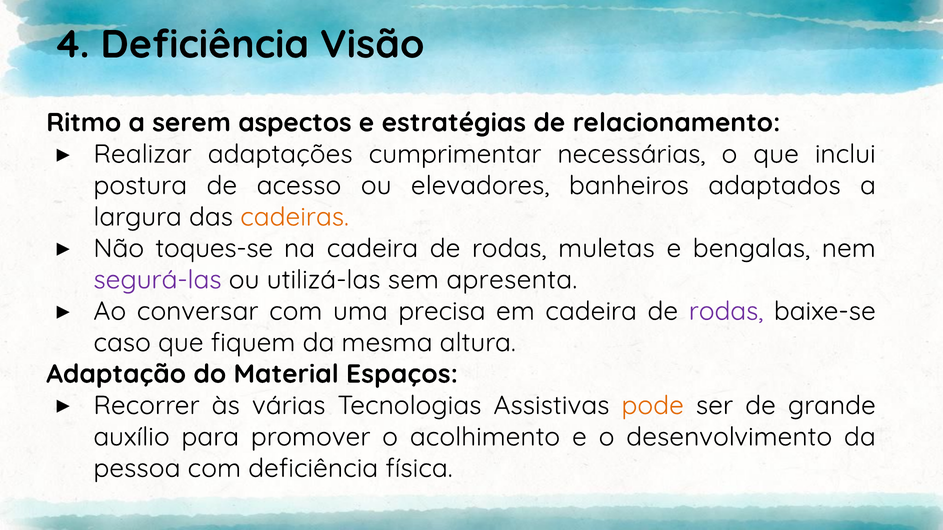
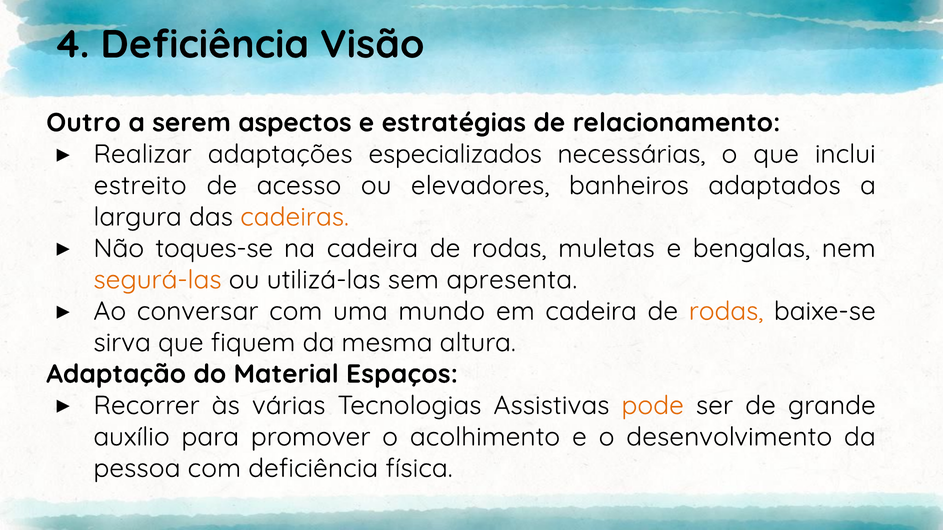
Ritmo: Ritmo -> Outro (84, 123)
cumprimentar: cumprimentar -> especializados (455, 154)
postura: postura -> estreito (140, 186)
segurá-las colour: purple -> orange (158, 280)
precisa: precisa -> mundo (442, 311)
rodas colour: purple -> orange (726, 311)
caso: caso -> sirva (122, 343)
